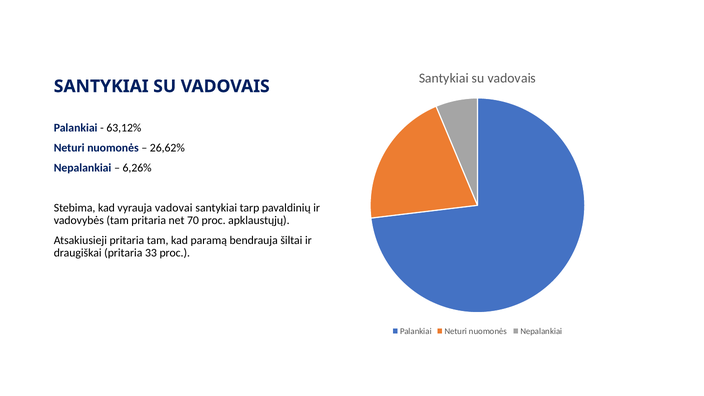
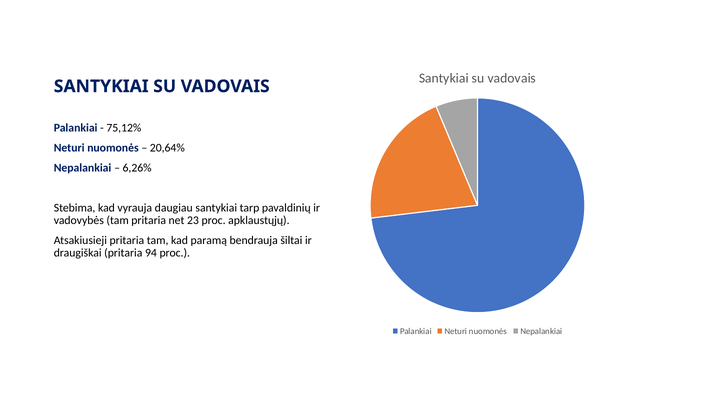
63,12%: 63,12% -> 75,12% (124, 128)
26,62%: 26,62% -> 20,64% (167, 148)
vadovai: vadovai -> daugiau (174, 208)
70: 70 -> 23 (193, 220)
33: 33 -> 94 (151, 253)
